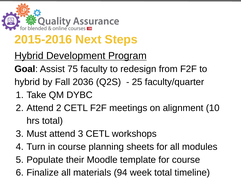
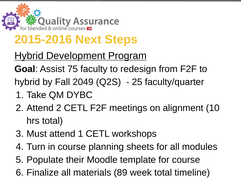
2036: 2036 -> 2049 (83, 82)
attend 3: 3 -> 1 (81, 134)
94: 94 -> 89 (121, 172)
